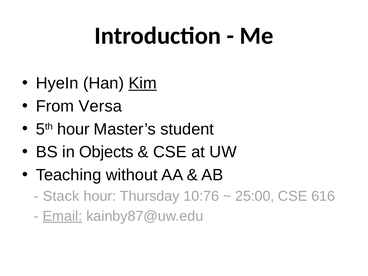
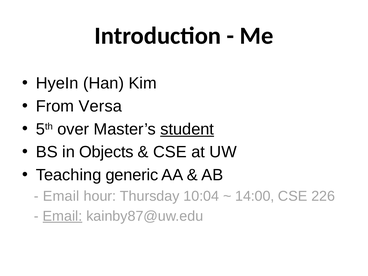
Kim underline: present -> none (143, 83)
5th hour: hour -> over (73, 129)
student underline: none -> present (187, 129)
without: without -> generic (132, 175)
Stack: Stack -> Email (61, 196)
10:76: 10:76 -> 10:04 (201, 196)
25:00: 25:00 -> 14:00 (255, 196)
616: 616 -> 226 (323, 196)
